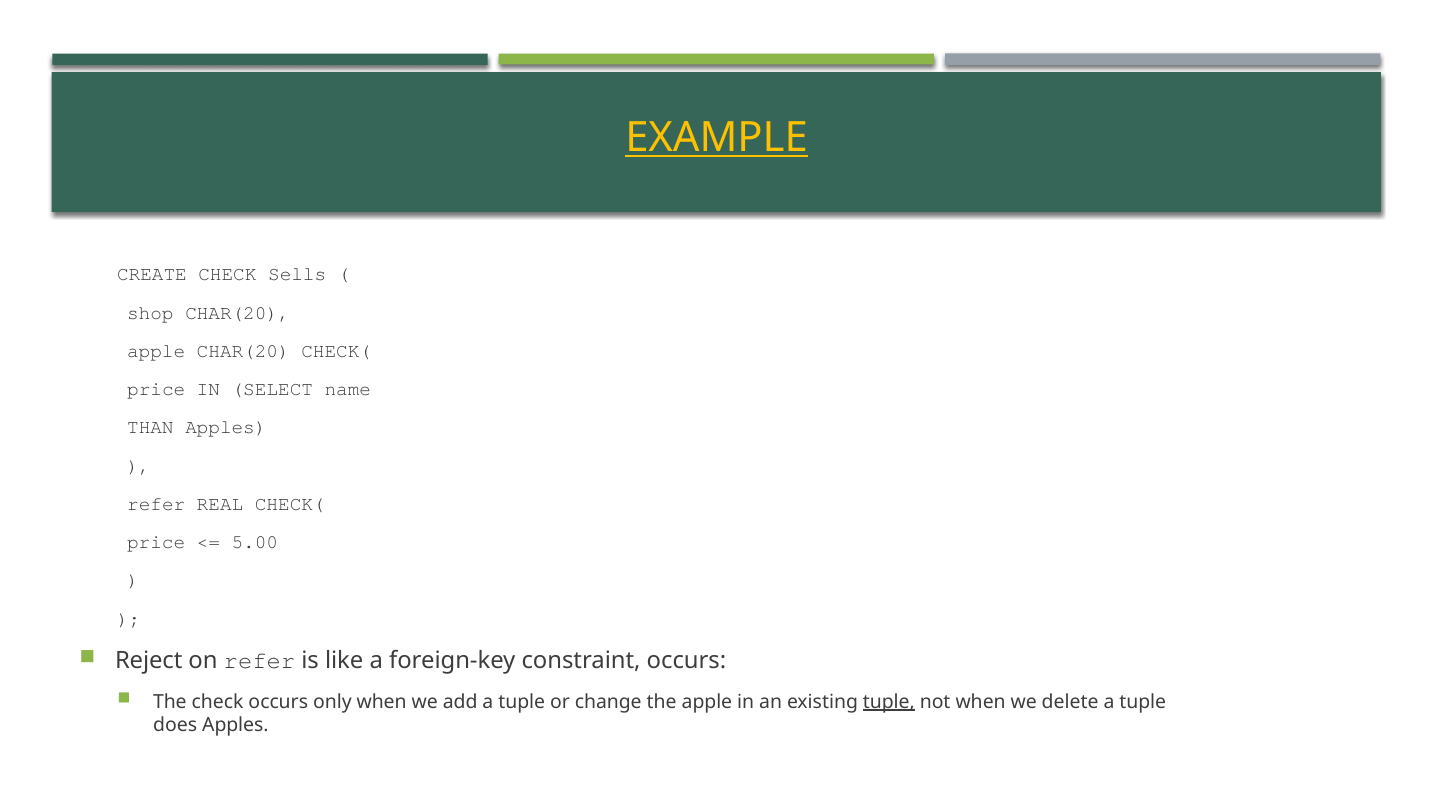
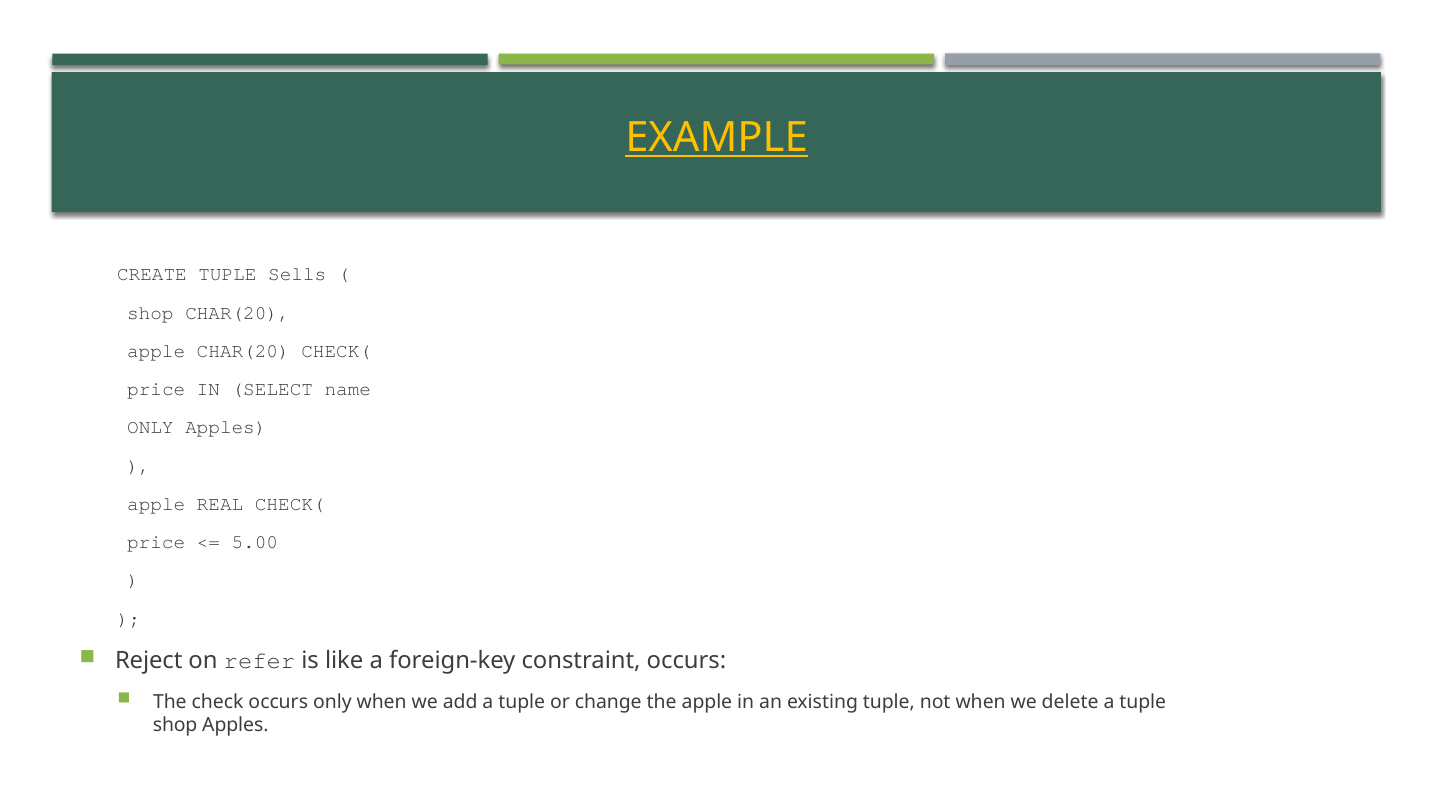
CREATE CHECK: CHECK -> TUPLE (227, 274)
THAN: THAN -> ONLY (150, 427)
refer: refer -> apple (156, 504)
tuple underline: present -> none (889, 702)
does: does -> shop (175, 725)
